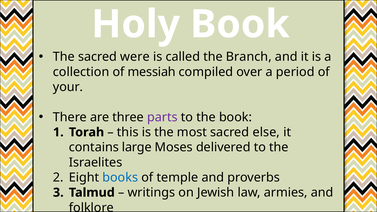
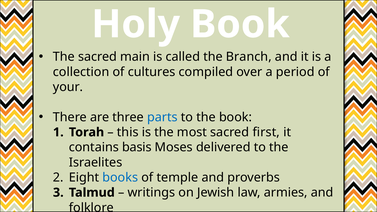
were: were -> main (135, 57)
messiah: messiah -> cultures (152, 72)
parts colour: purple -> blue (162, 117)
else: else -> first (266, 132)
large: large -> basis (137, 147)
